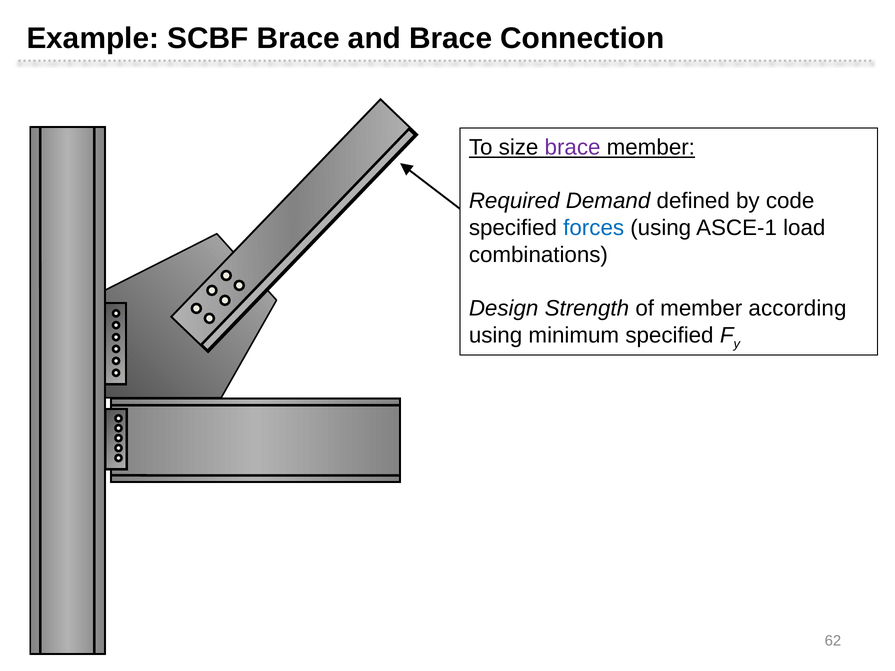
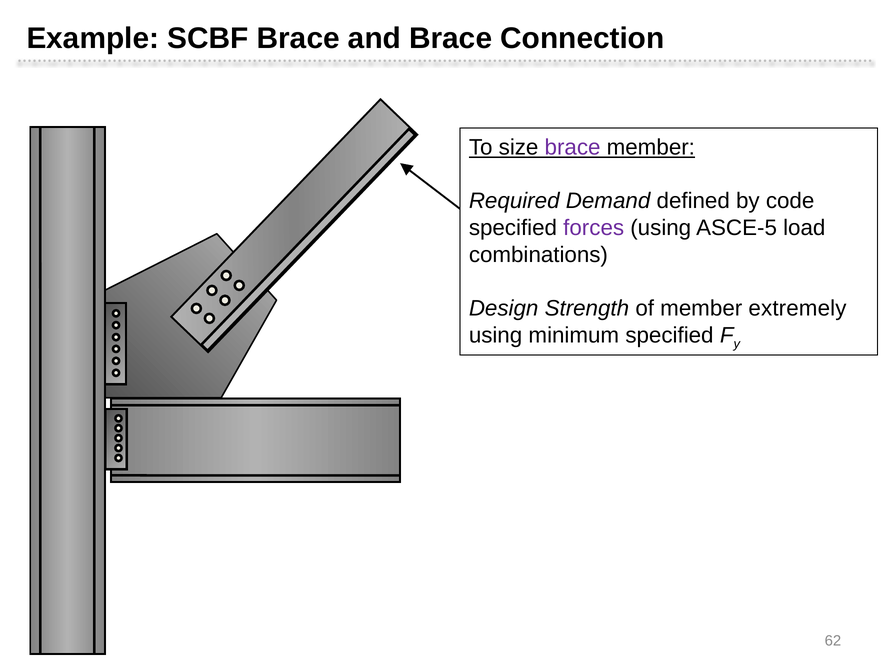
forces colour: blue -> purple (594, 228)
ASCE-1: ASCE-1 -> ASCE-5 (737, 228)
according: according -> extremely (797, 309)
